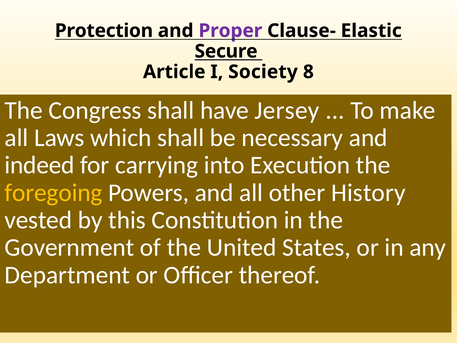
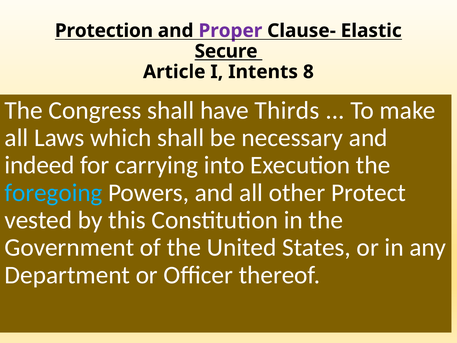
Society: Society -> Intents (263, 72)
Jersey: Jersey -> Thirds (287, 110)
foregoing colour: yellow -> light blue (54, 193)
History: History -> Protect (368, 193)
